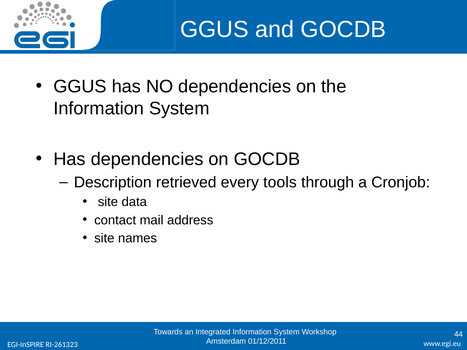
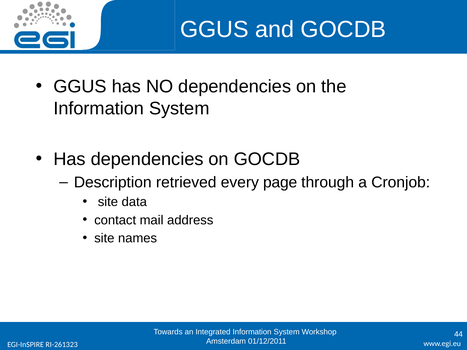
tools: tools -> page (280, 183)
